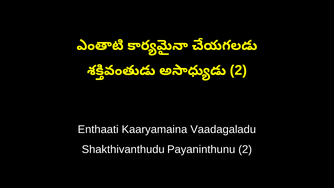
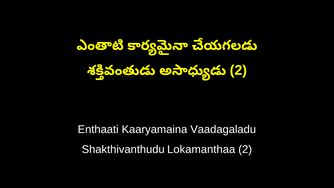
Payaninthunu: Payaninthunu -> Lokamanthaa (201, 149)
